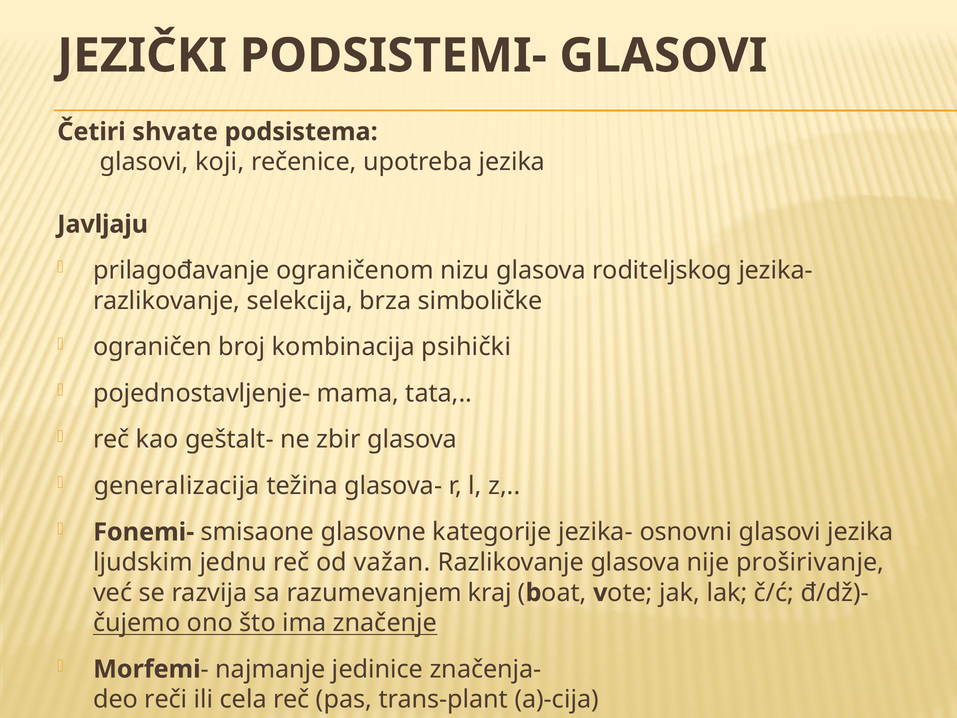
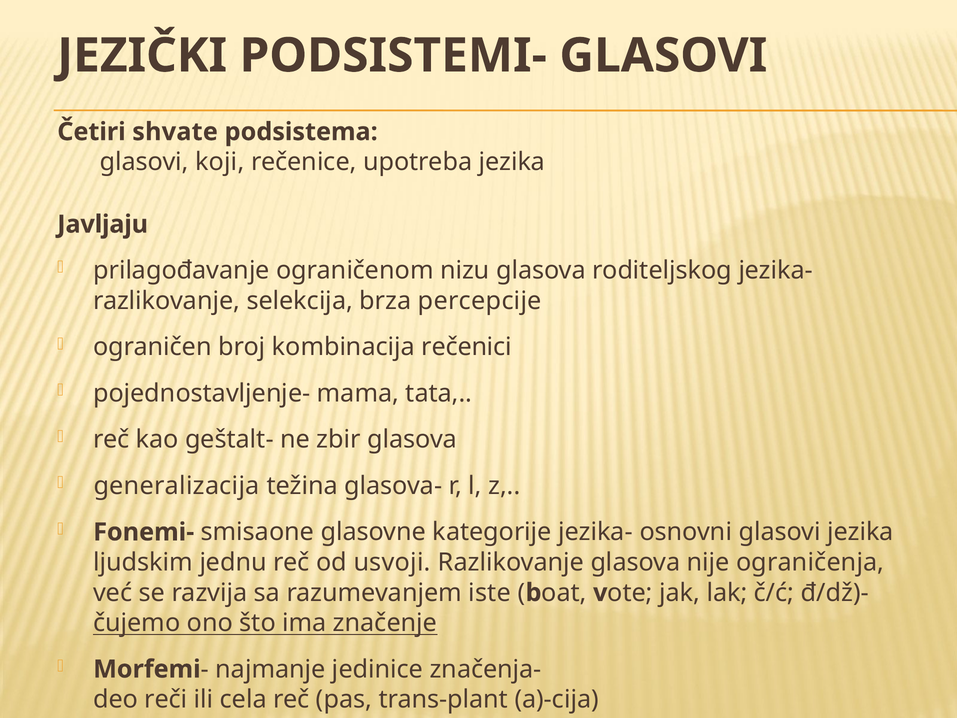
simboličke: simboličke -> percepcije (480, 301)
psihički: psihički -> rečenici (467, 347)
važan: važan -> usvoji (392, 562)
proširivanje: proširivanje -> ograničenja (810, 562)
kraj: kraj -> iste (490, 593)
